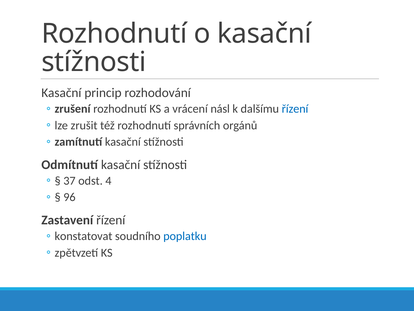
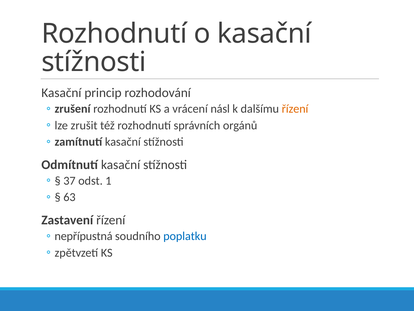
řízení colour: blue -> orange (295, 109)
4: 4 -> 1 (108, 180)
96: 96 -> 63 (69, 197)
konstatovat: konstatovat -> nepřípustná (84, 236)
